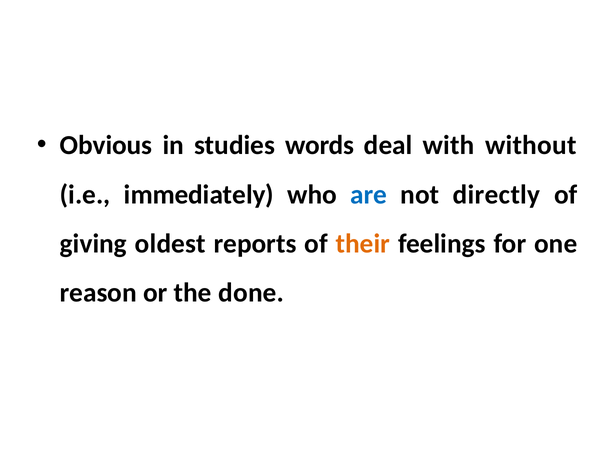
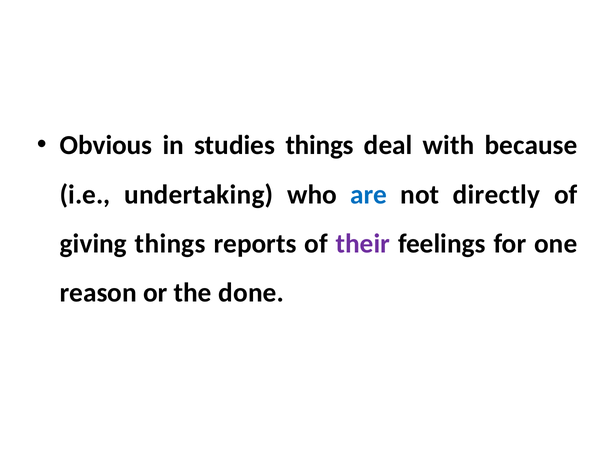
studies words: words -> things (320, 145)
without: without -> because (531, 145)
immediately: immediately -> undertaking (199, 195)
giving oldest: oldest -> things (170, 244)
their colour: orange -> purple (363, 244)
